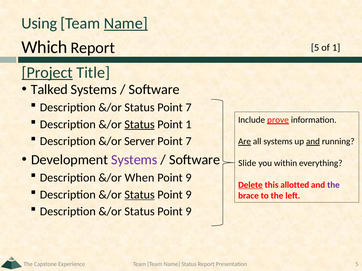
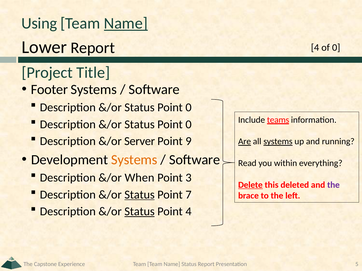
Which: Which -> Lower (44, 47)
5: 5 -> 4 (315, 48)
of 1: 1 -> 0 (336, 48)
Project underline: present -> none (47, 73)
Talked: Talked -> Footer (49, 90)
7: 7 -> 0 (189, 108)
prove: prove -> teams (278, 120)
Status underline: present -> none (140, 125)
1: 1 -> 0 (189, 125)
7: 7 -> 9 (189, 141)
systems underline: none -> present (278, 142)
and underline: present -> none (313, 142)
Systems colour: purple -> orange (134, 160)
Slide: Slide -> Read (247, 163)
9: 9 -> 3 (189, 178)
allotted: allotted -> deleted (295, 185)
9: 9 -> 7 (189, 195)
Status underline: none -> present (140, 212)
9: 9 -> 4 (189, 212)
